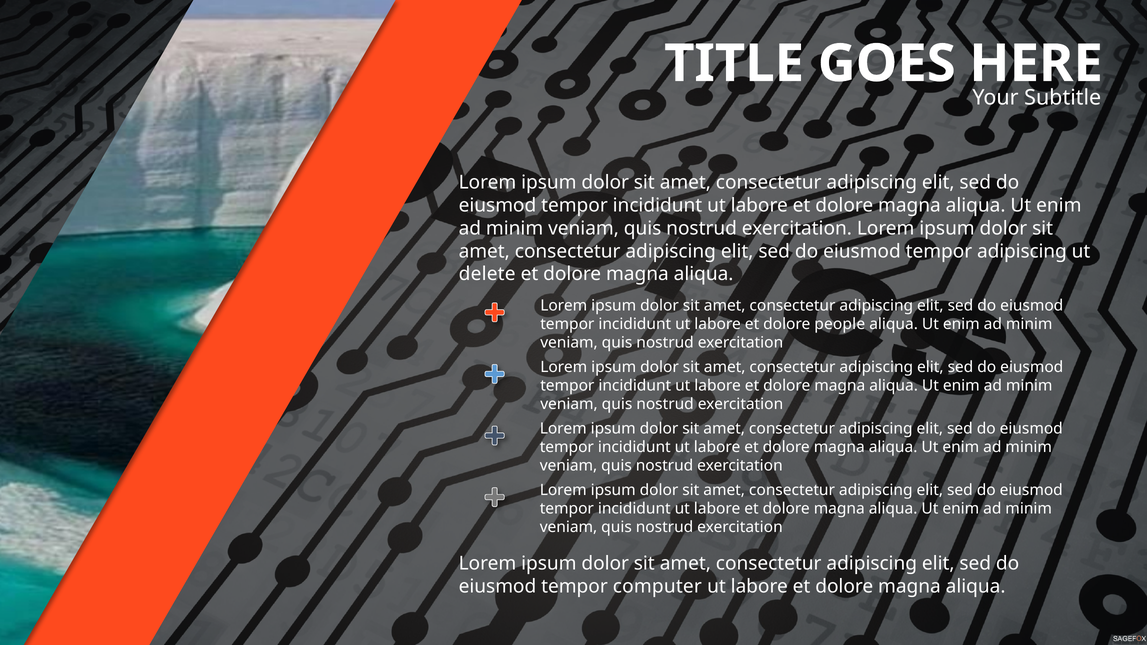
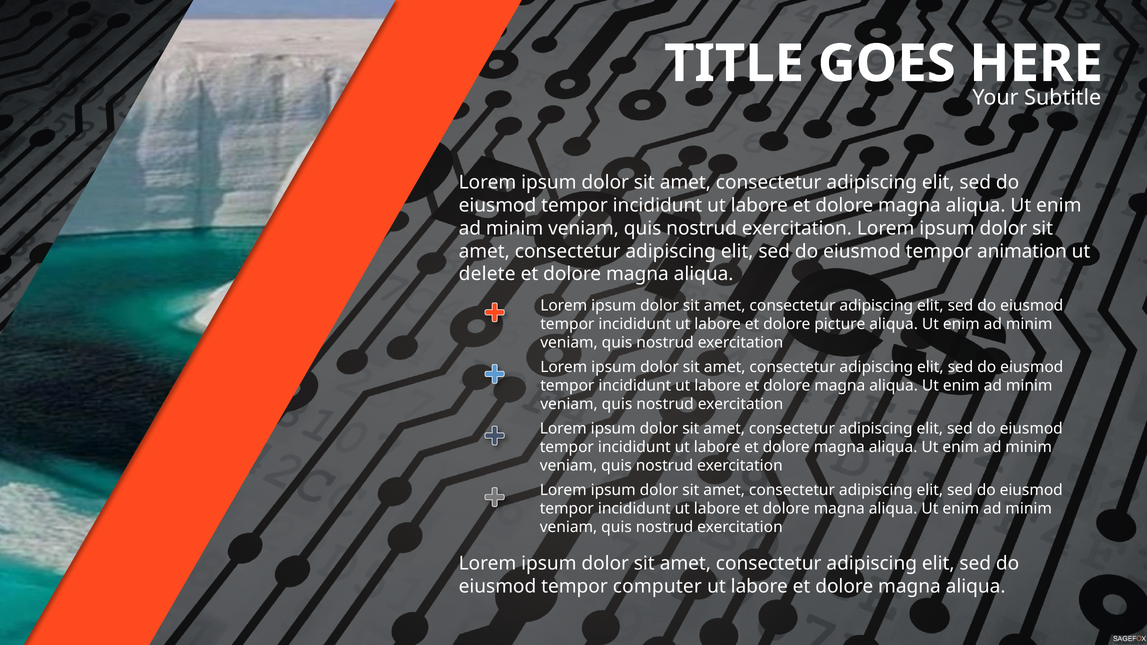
tempor adipiscing: adipiscing -> animation (1022, 251)
people: people -> picture (840, 324)
